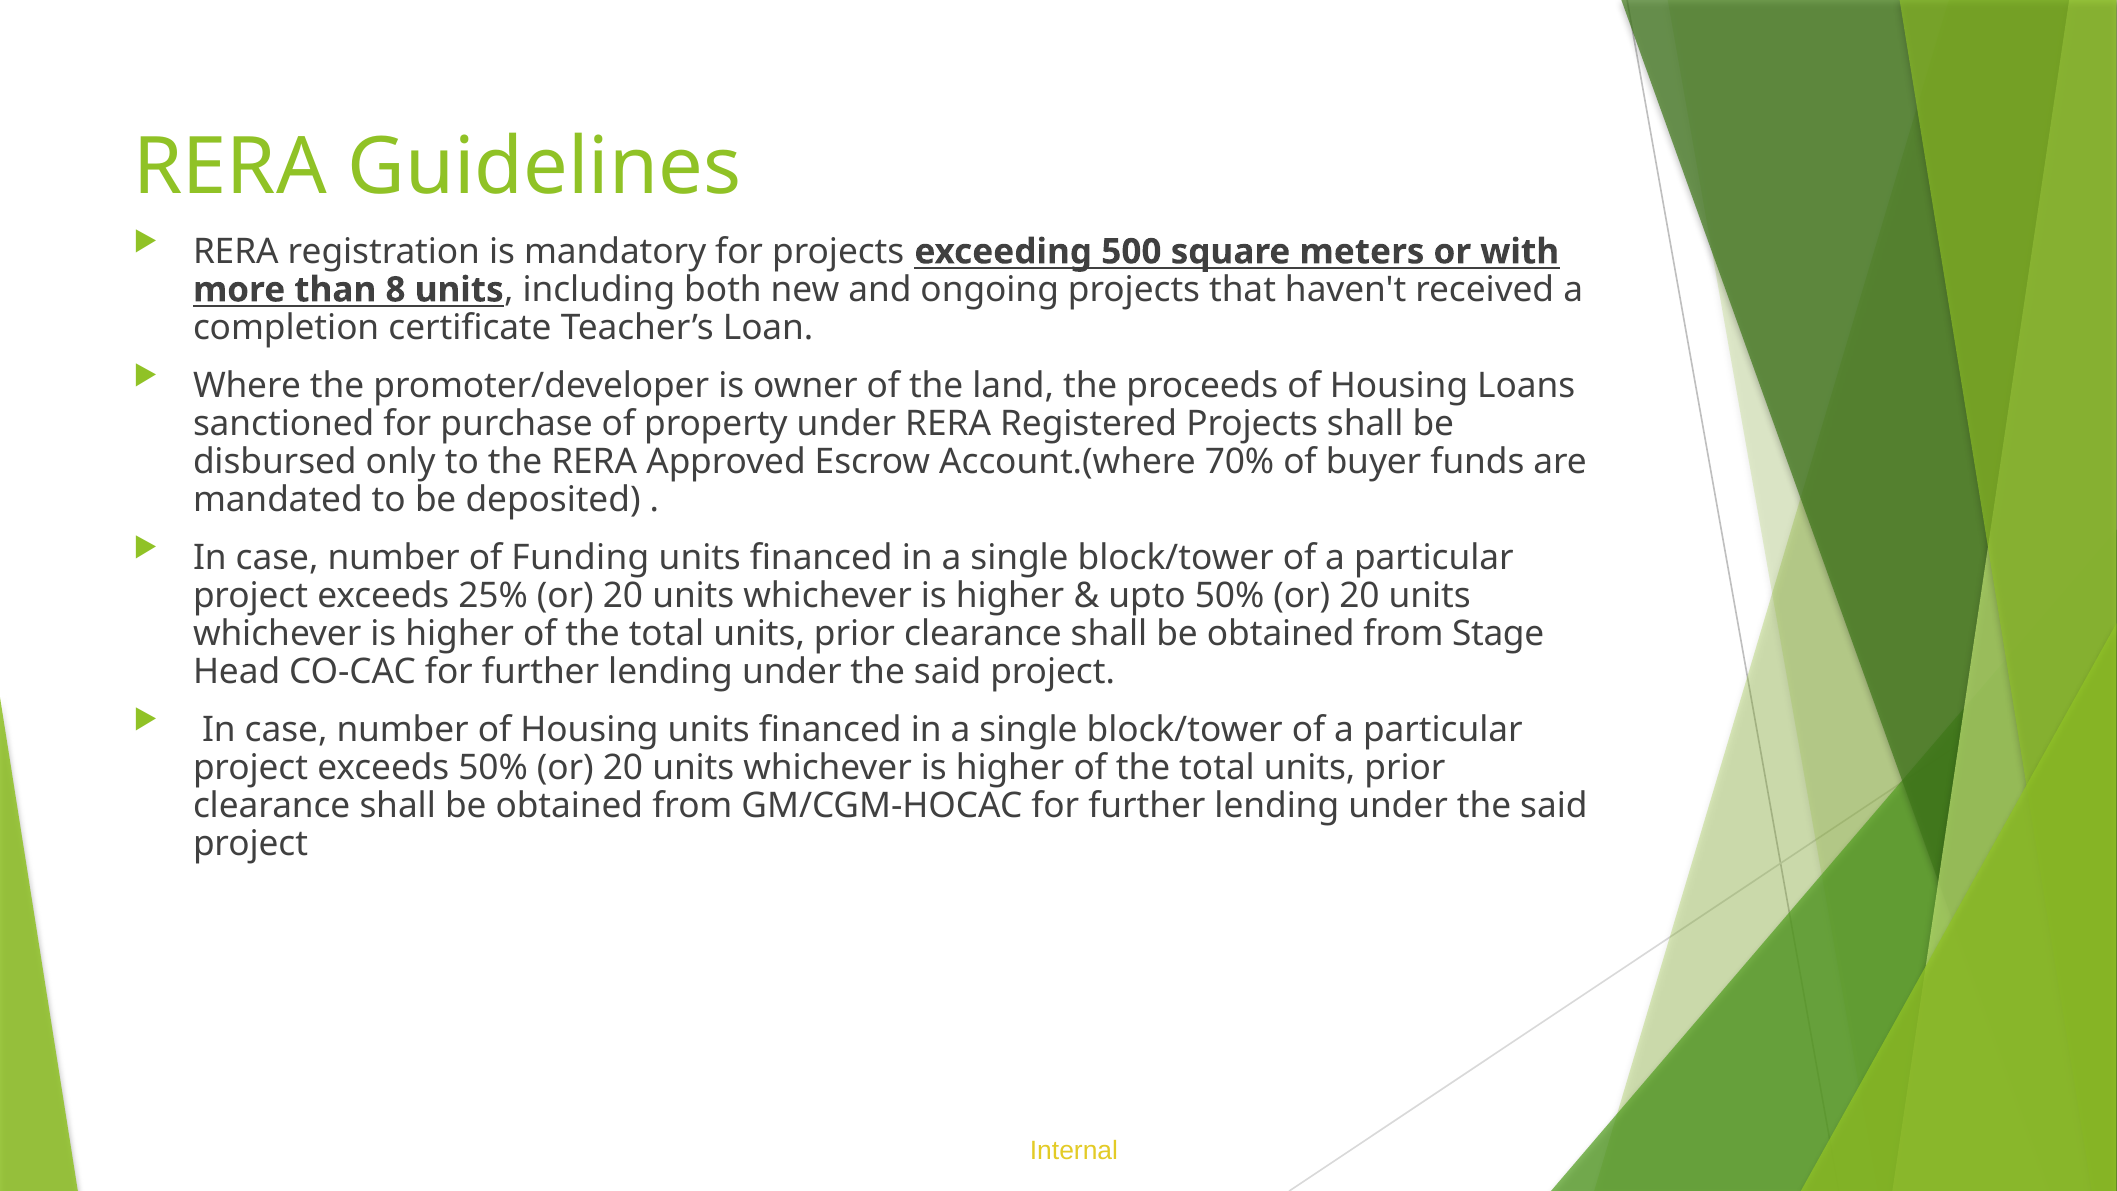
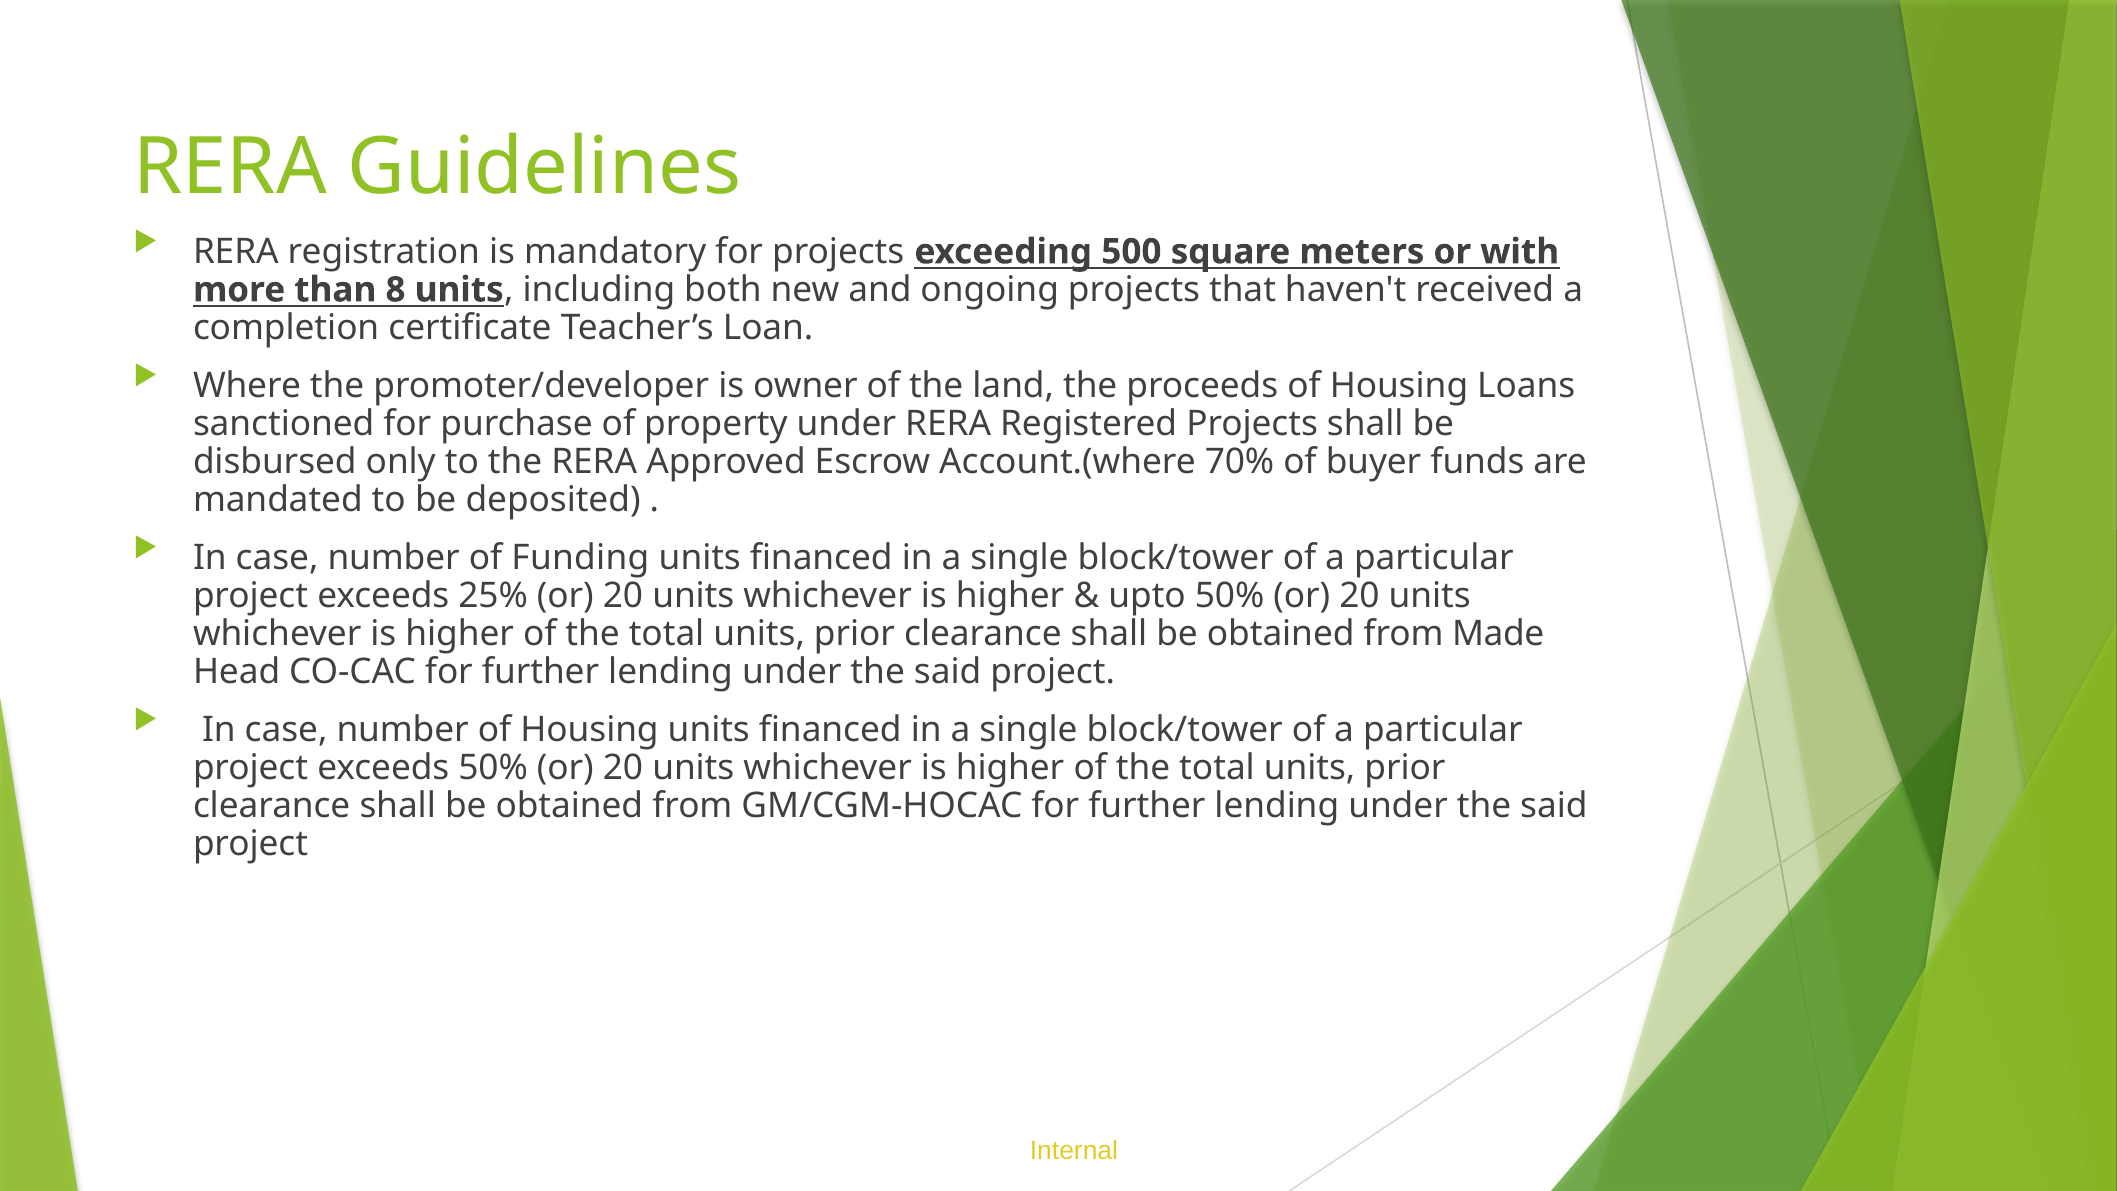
Stage: Stage -> Made (1498, 634)
